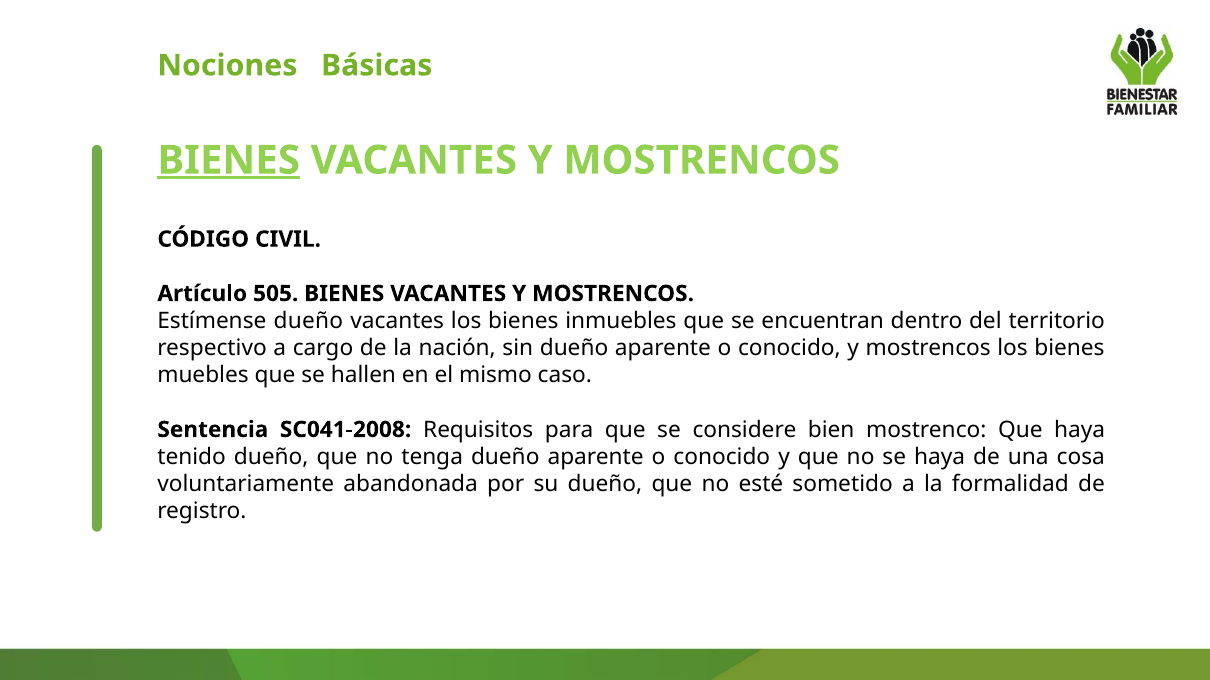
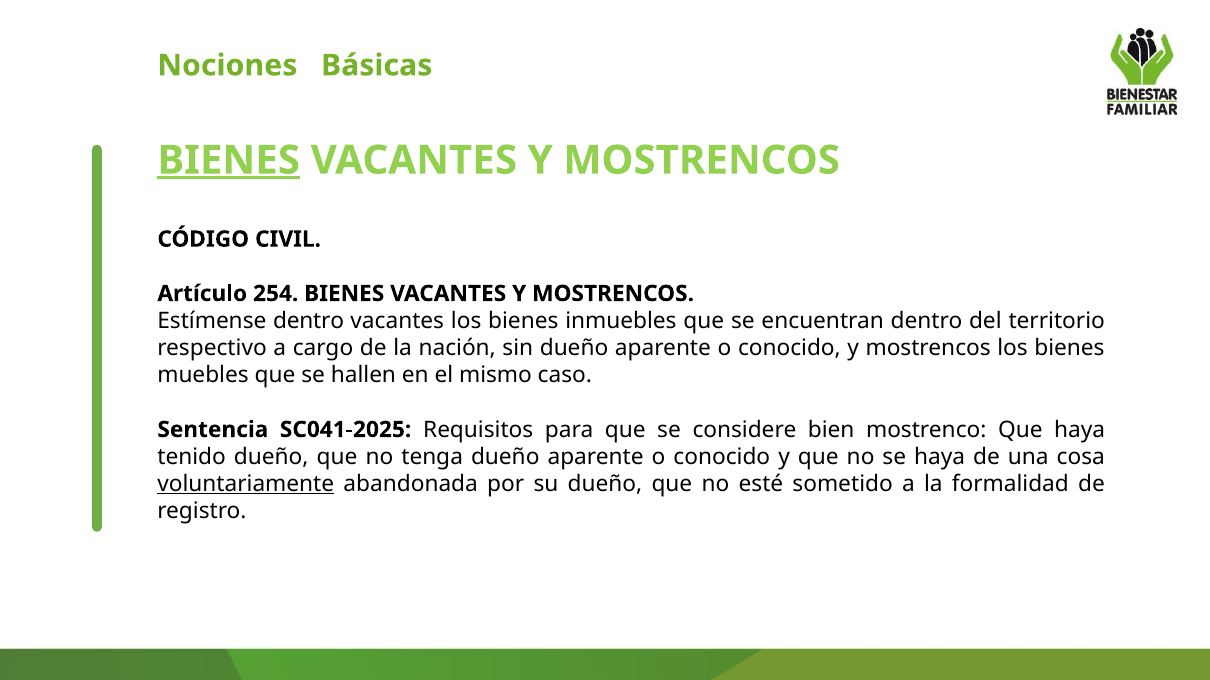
505: 505 -> 254 (276, 294)
Estímense dueño: dueño -> dentro (309, 321)
SC041-2008: SC041-2008 -> SC041-2025 (346, 430)
voluntariamente underline: none -> present (246, 484)
